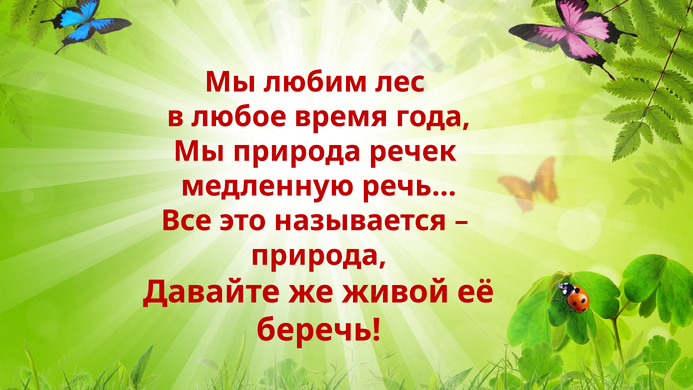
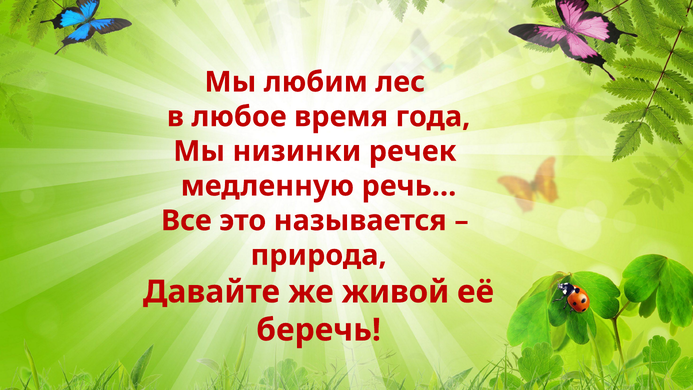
Мы природа: природа -> низинки (297, 151)
